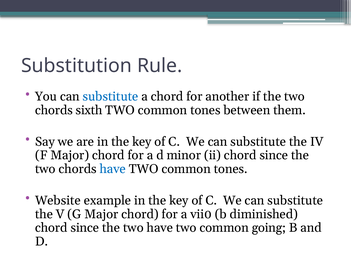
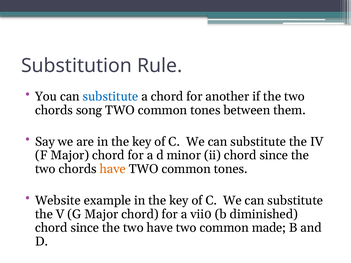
sixth: sixth -> song (89, 110)
have colour: blue -> orange (113, 169)
going: going -> made (269, 228)
